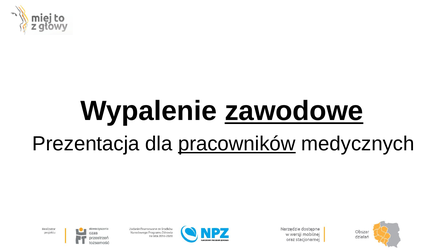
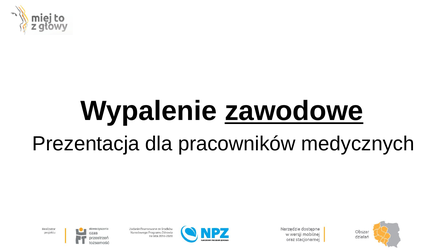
pracowników underline: present -> none (237, 144)
